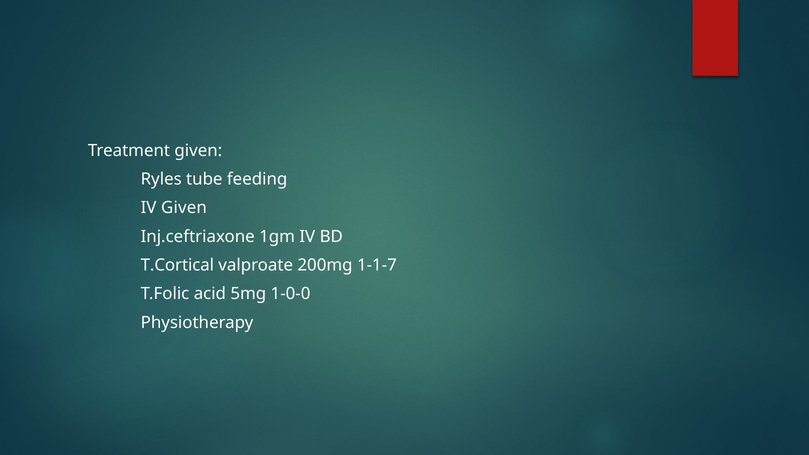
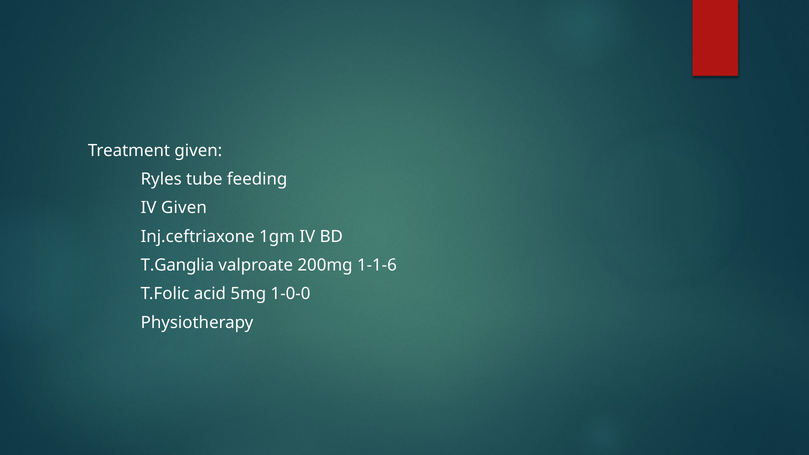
T.Cortical: T.Cortical -> T.Ganglia (177, 265)
1-1-7: 1-1-7 -> 1-1-6 (377, 265)
